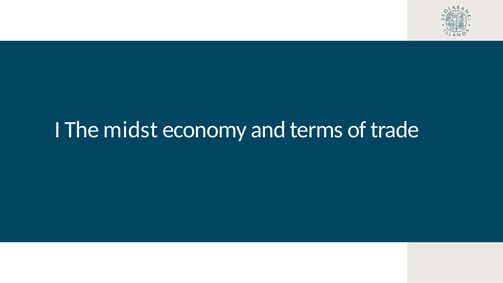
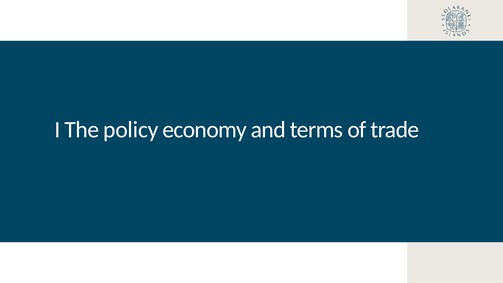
midst: midst -> policy (131, 130)
